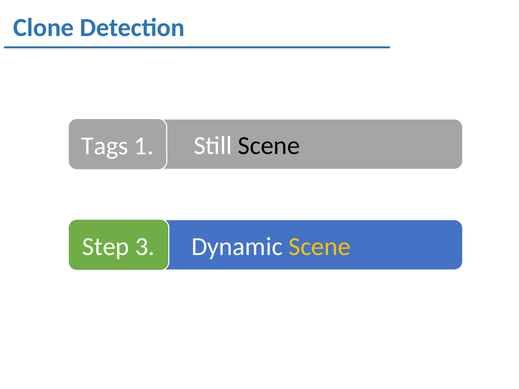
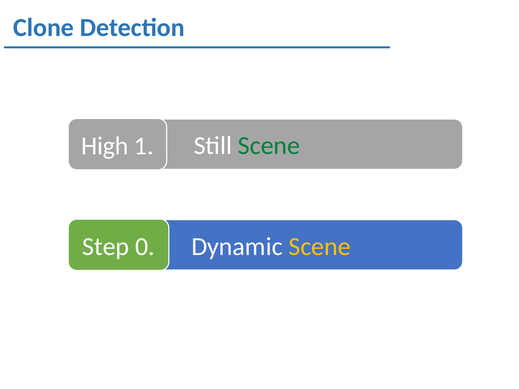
Scene colour: black -> green (269, 146)
Tags: Tags -> High (105, 146)
3: 3 -> 0 (145, 247)
